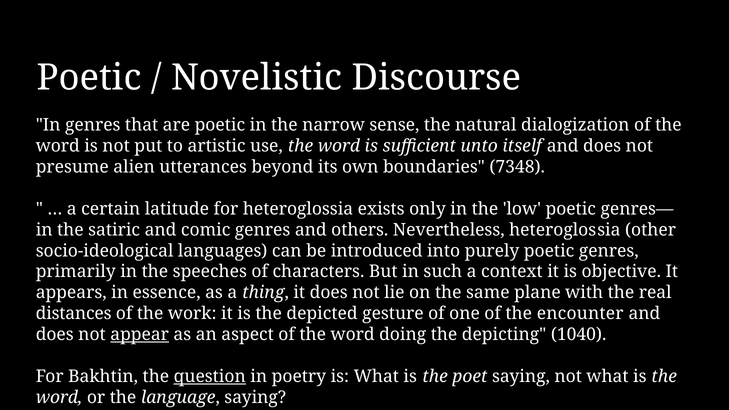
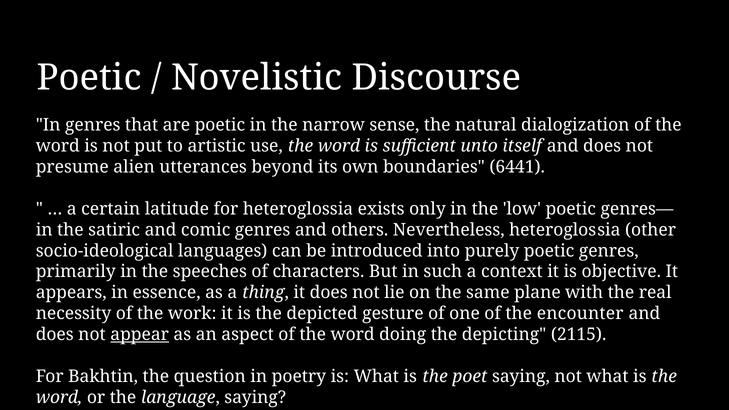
7348: 7348 -> 6441 (517, 167)
distances: distances -> necessity (74, 314)
1040: 1040 -> 2115 (579, 335)
question underline: present -> none (210, 376)
